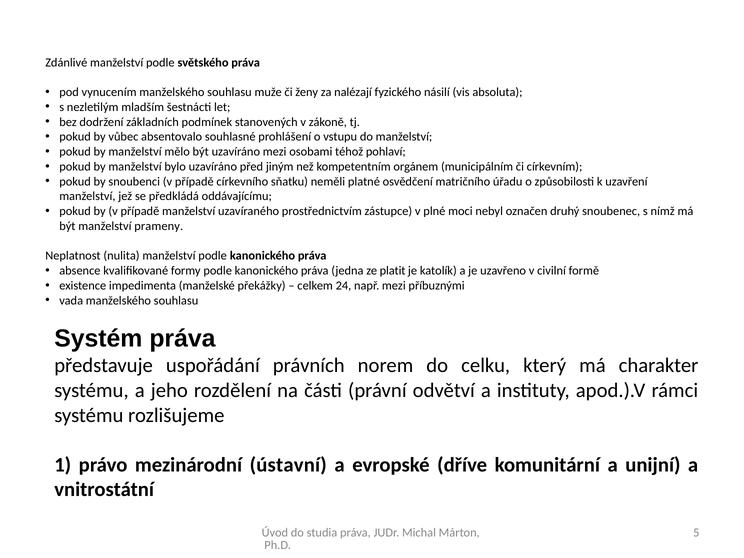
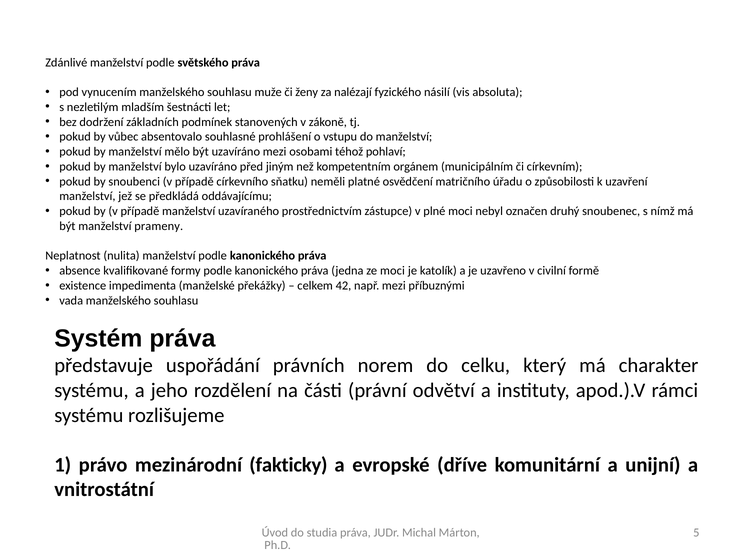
ze platit: platit -> moci (392, 271)
24: 24 -> 42 (343, 286)
ústavní: ústavní -> fakticky (288, 465)
